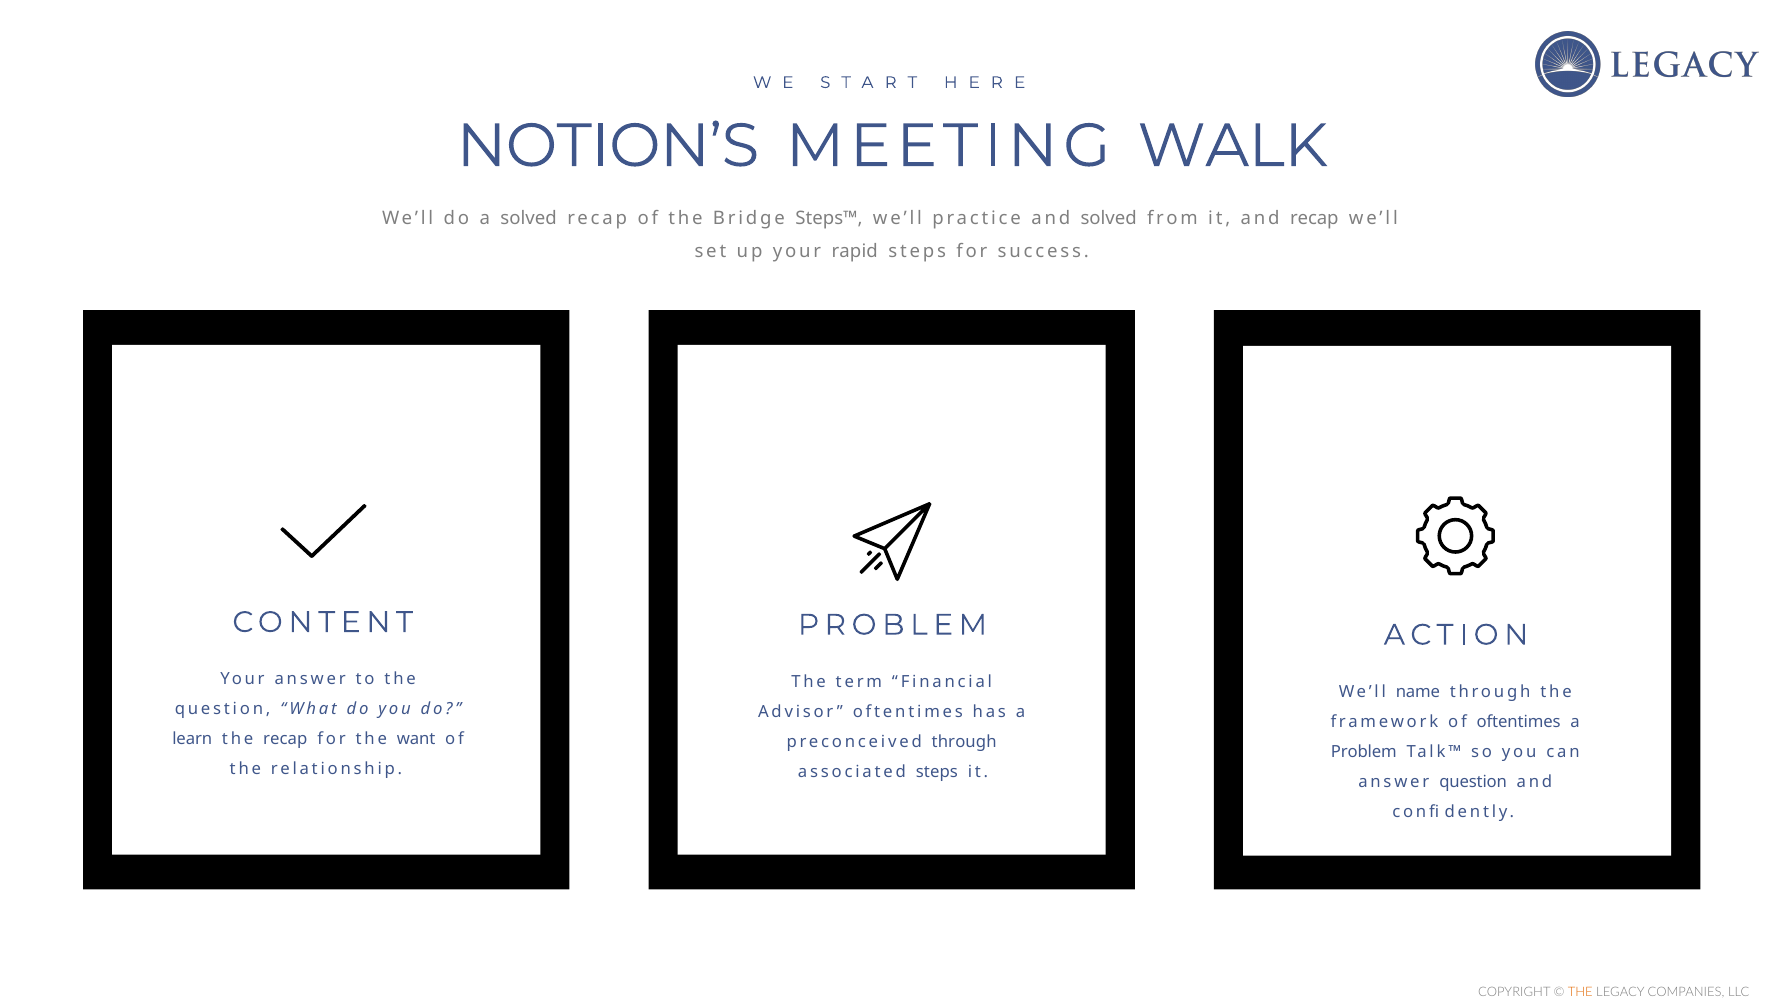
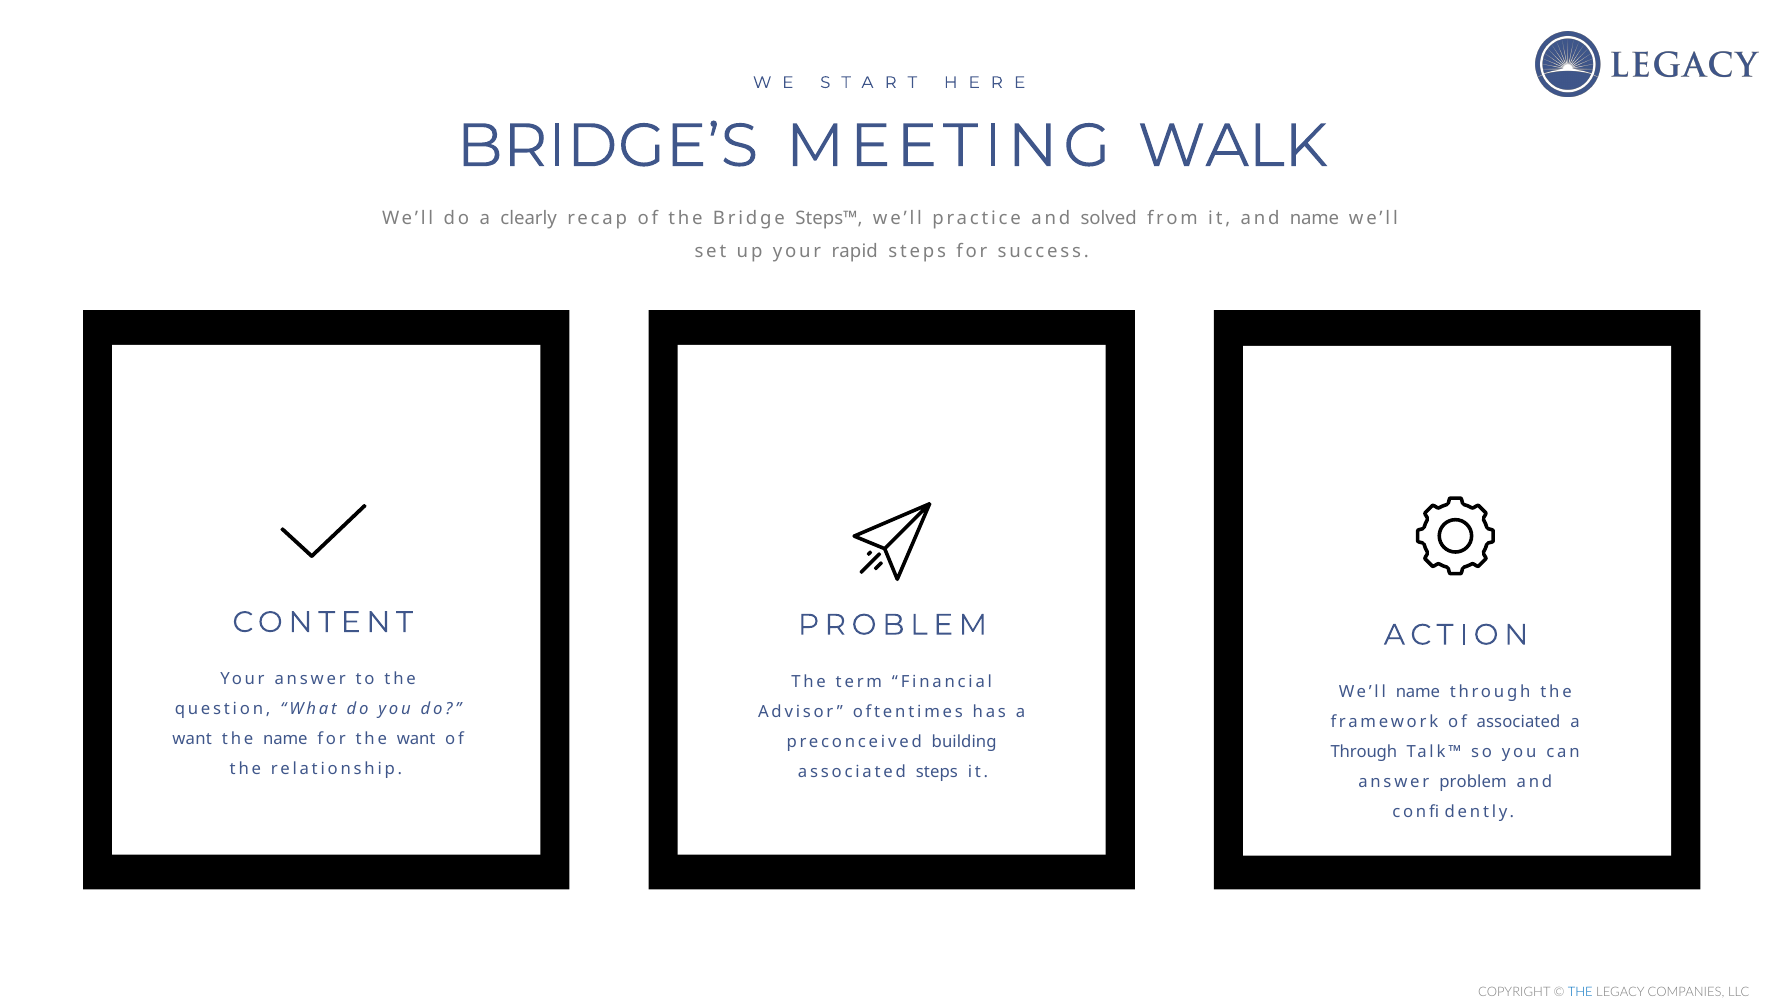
NOTION’S: NOTION’S -> BRIDGE’S (607, 146)
a solved: solved -> clearly (529, 218)
and recap: recap -> name (1314, 218)
of oftentimes: oftentimes -> associated (1519, 722)
learn: learn -> want (192, 739)
the recap: recap -> name (285, 739)
preconceived through: through -> building (964, 742)
Problem: Problem -> Through (1364, 752)
answer question: question -> problem (1473, 782)
THE colour: orange -> blue (1580, 993)
